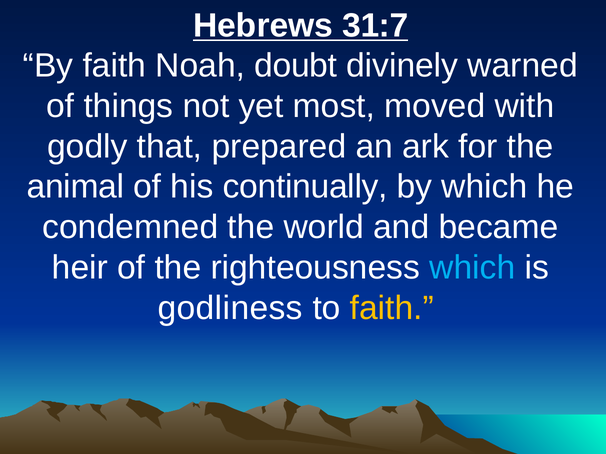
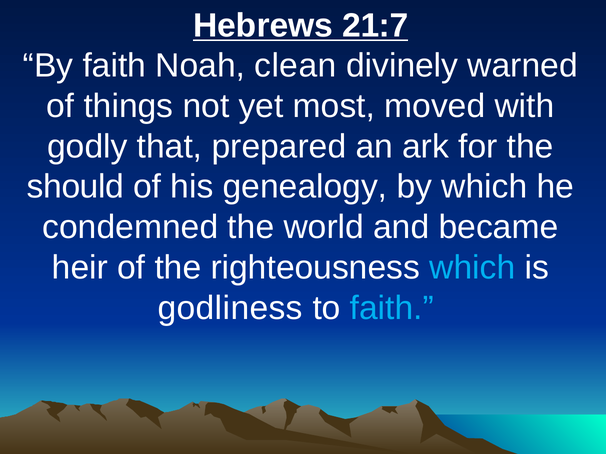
31:7: 31:7 -> 21:7 (375, 26)
doubt: doubt -> clean (295, 66)
animal: animal -> should (75, 187)
continually: continually -> genealogy (305, 187)
faith colour: yellow -> light blue (392, 308)
